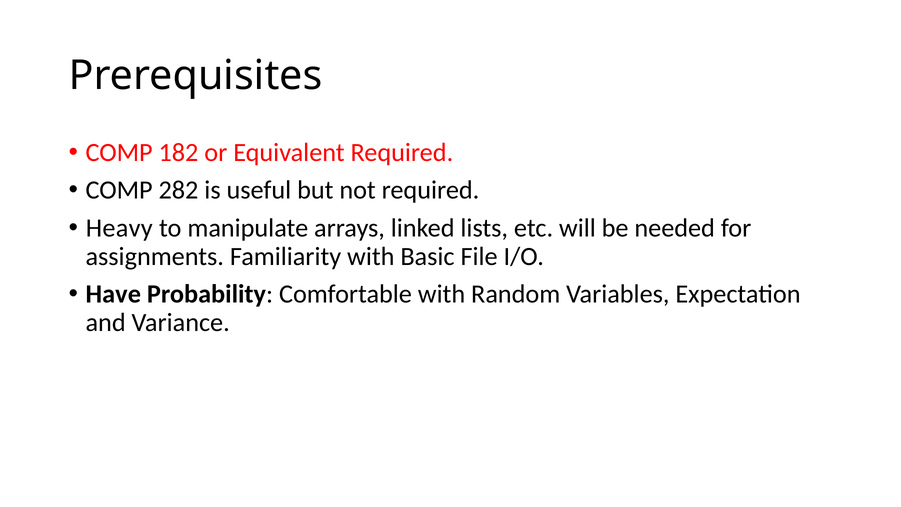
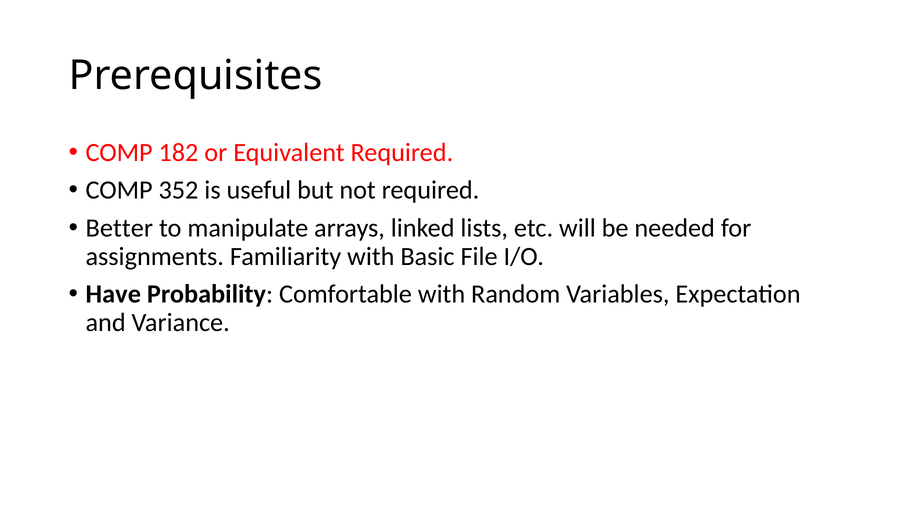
282: 282 -> 352 (178, 190)
Heavy: Heavy -> Better (119, 228)
